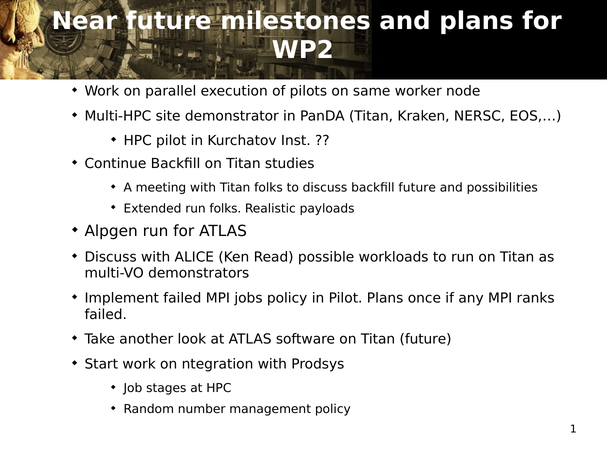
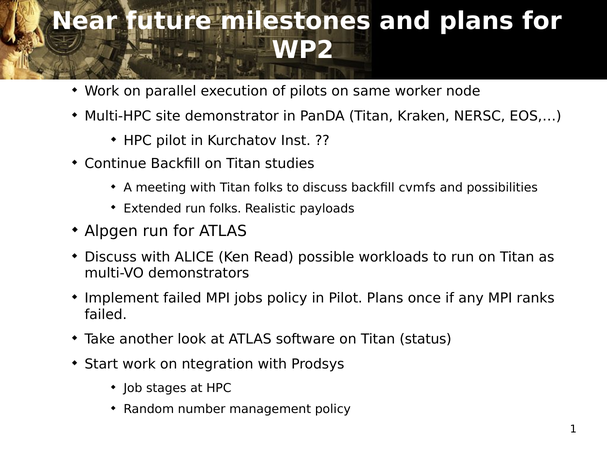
backfill future: future -> cvmfs (417, 187)
Titan future: future -> status (426, 339)
